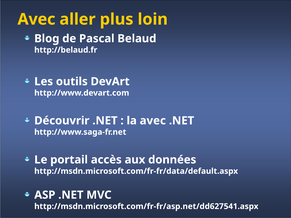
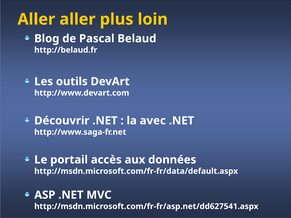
Avec: Avec -> Aller (36, 19)
